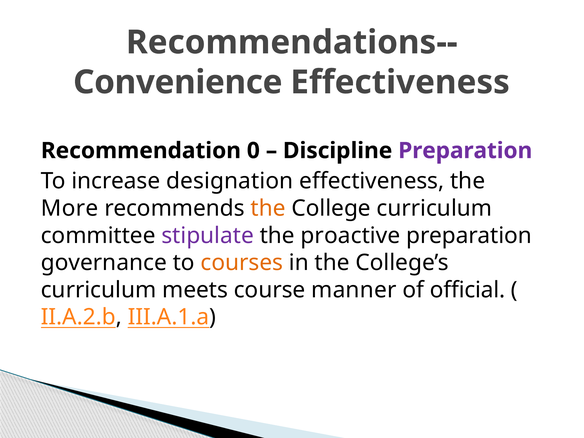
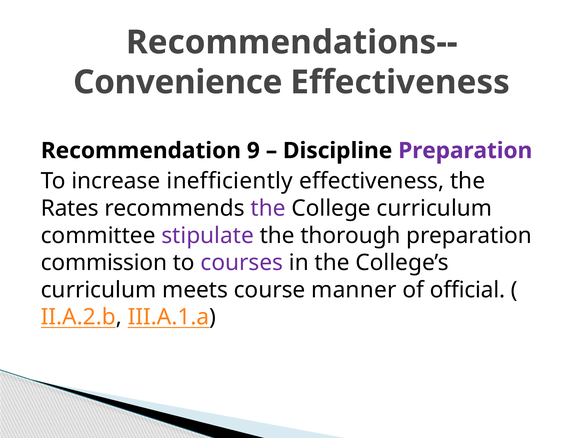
0: 0 -> 9 (253, 151)
designation: designation -> inefficiently (230, 181)
More: More -> Rates (70, 208)
the colour: orange -> purple (268, 208)
proactive: proactive -> thorough (351, 236)
governance: governance -> commission (104, 263)
courses colour: orange -> purple (242, 263)
